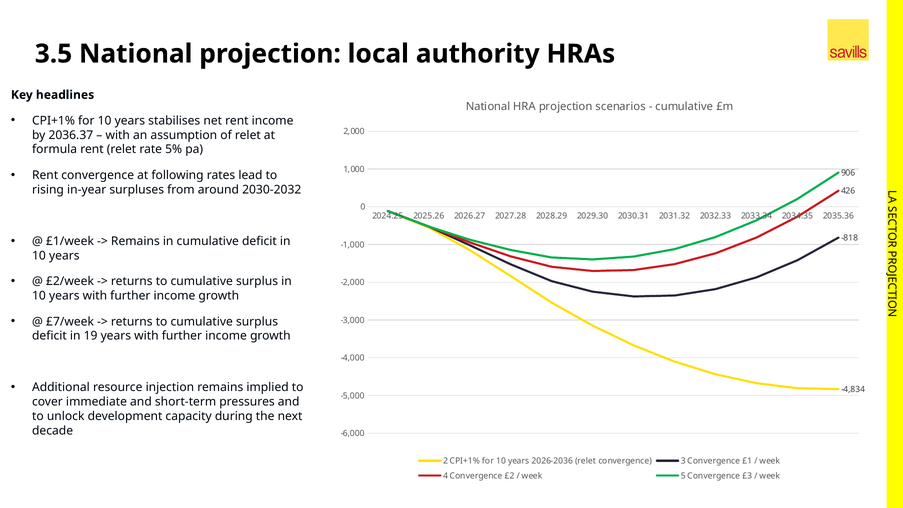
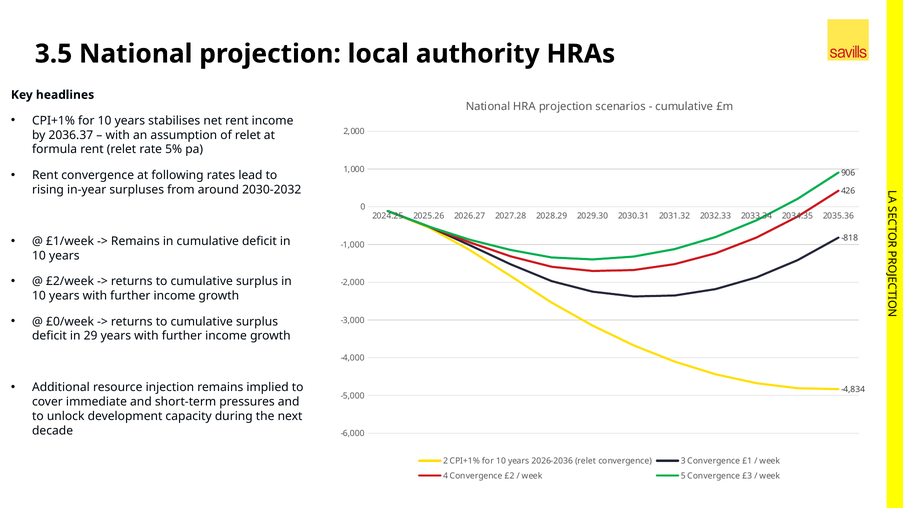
£7/week: £7/week -> £0/week (70, 321)
19: 19 -> 29 (91, 336)
